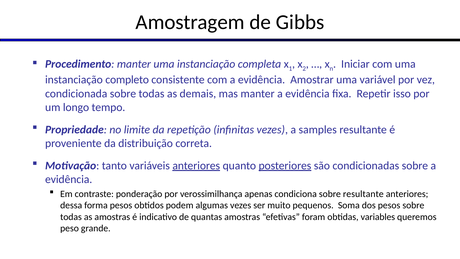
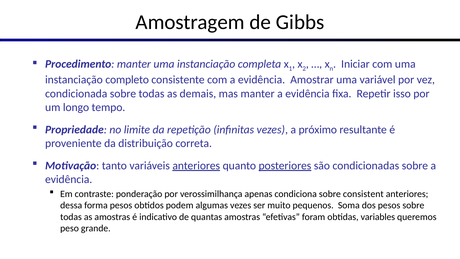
samples: samples -> próximo (318, 130)
sobre resultante: resultante -> consistent (363, 194)
